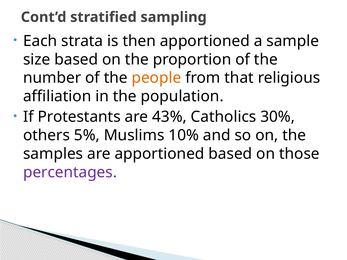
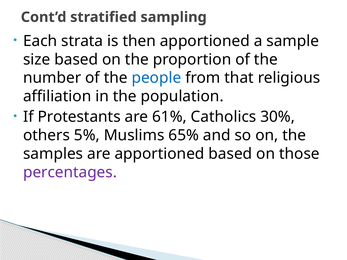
people colour: orange -> blue (156, 78)
43%: 43% -> 61% (169, 117)
10%: 10% -> 65% (184, 135)
